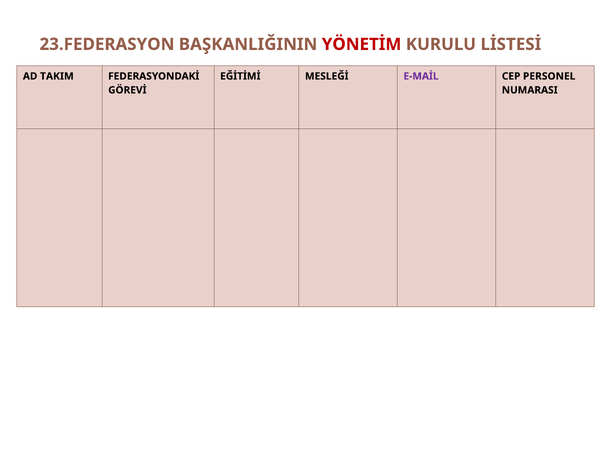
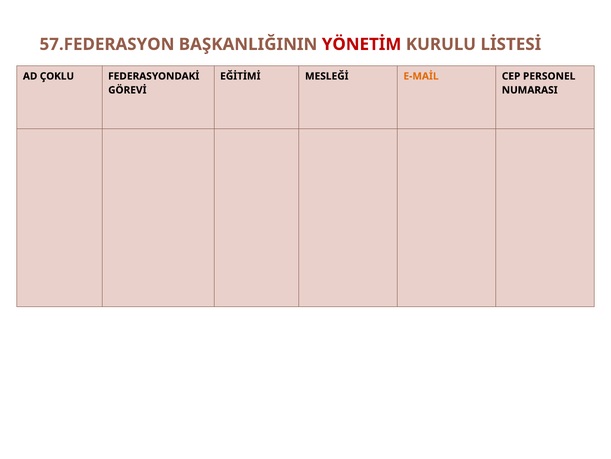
23.FEDERASYON: 23.FEDERASYON -> 57.FEDERASYON (107, 44)
TAKIM: TAKIM -> ÇOKLU (57, 76)
E-MAİL colour: purple -> orange (421, 76)
